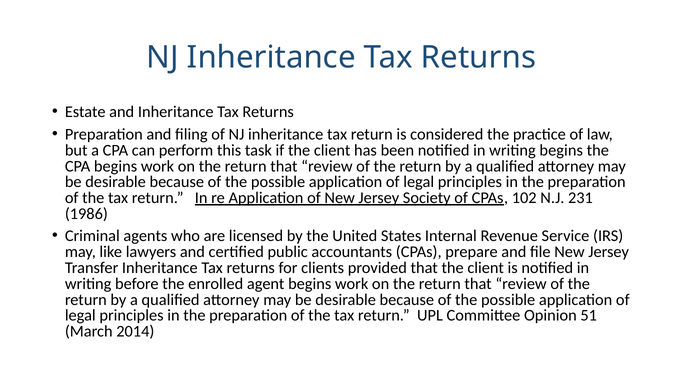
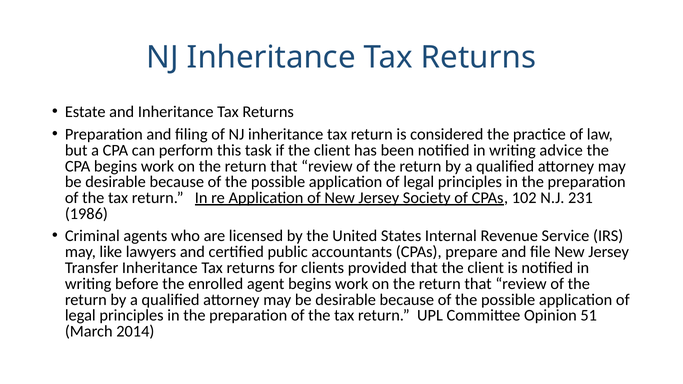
writing begins: begins -> advice (561, 150)
